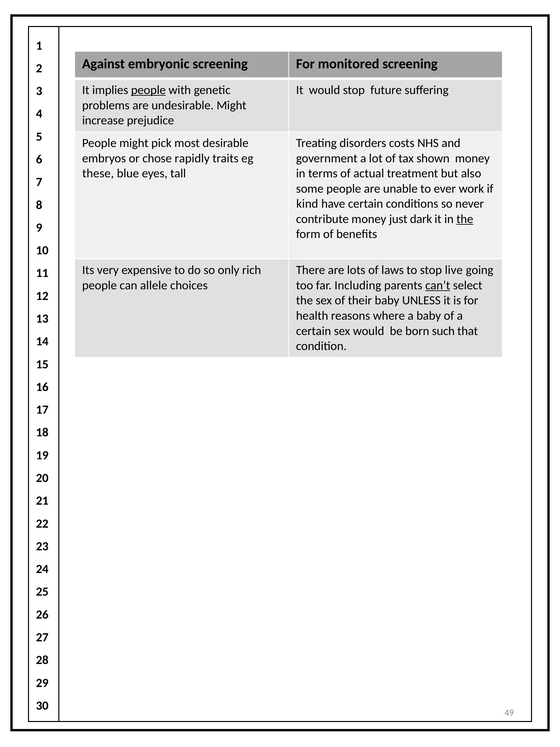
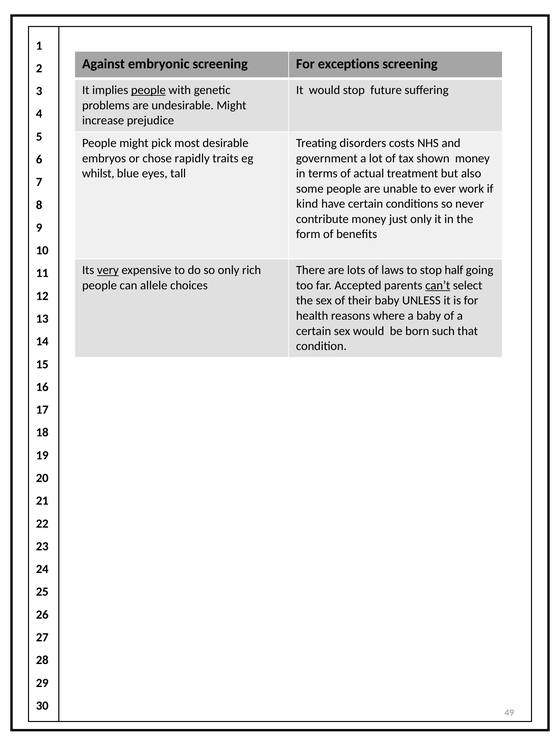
monitored: monitored -> exceptions (349, 64)
these: these -> whilst (98, 173)
just dark: dark -> only (421, 219)
the underline: present -> none (465, 219)
very underline: none -> present (108, 270)
live: live -> half (454, 270)
Including: Including -> Accepted (358, 285)
